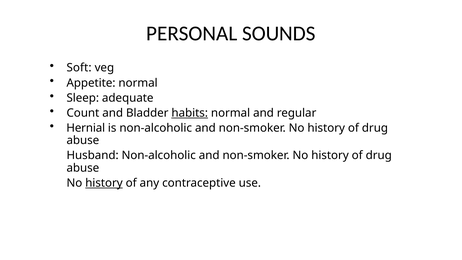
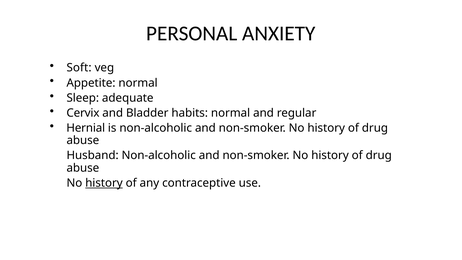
SOUNDS: SOUNDS -> ANXIETY (279, 34)
Count: Count -> Cervix (83, 113)
habits underline: present -> none (190, 113)
